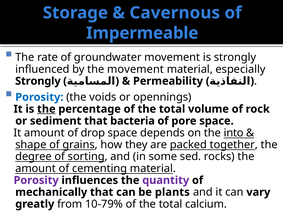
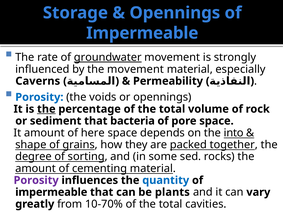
Cavernous: Cavernous -> Opennings (175, 13)
groundwater underline: none -> present (108, 57)
Strongly: Strongly -> Caverns (38, 81)
drop: drop -> here (93, 133)
quantity colour: purple -> blue (166, 180)
mechanically: mechanically -> impermeable (51, 192)
10-79%: 10-79% -> 10-70% (104, 204)
calcium: calcium -> cavities (206, 204)
